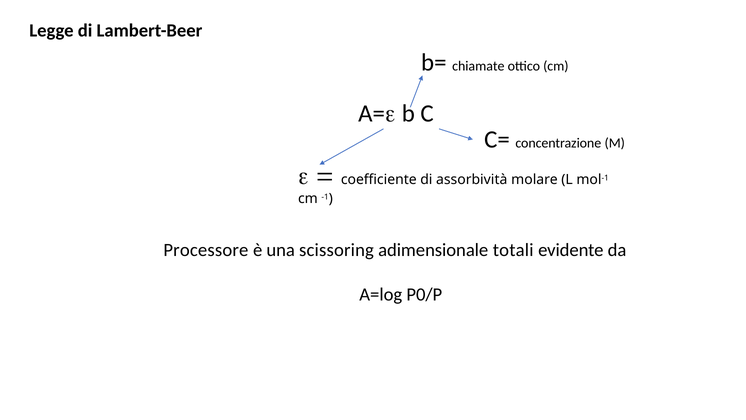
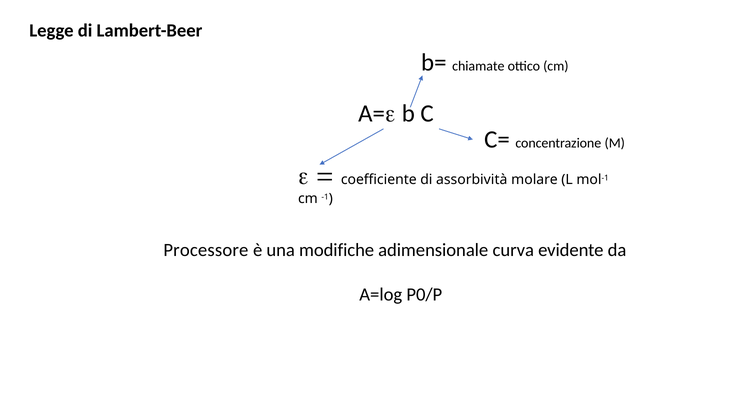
scissoring: scissoring -> modifiche (337, 250)
totali: totali -> curva (513, 250)
